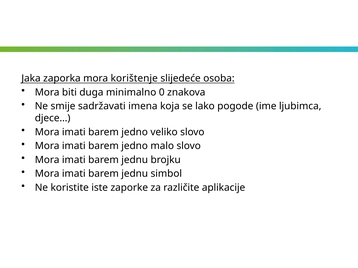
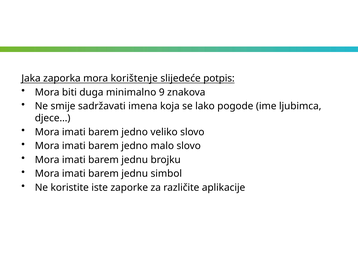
osoba: osoba -> potpis (219, 79)
0: 0 -> 9 (162, 92)
